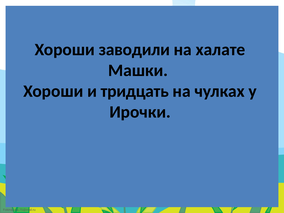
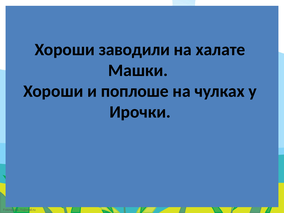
тридцать: тридцать -> поплоше (135, 91)
